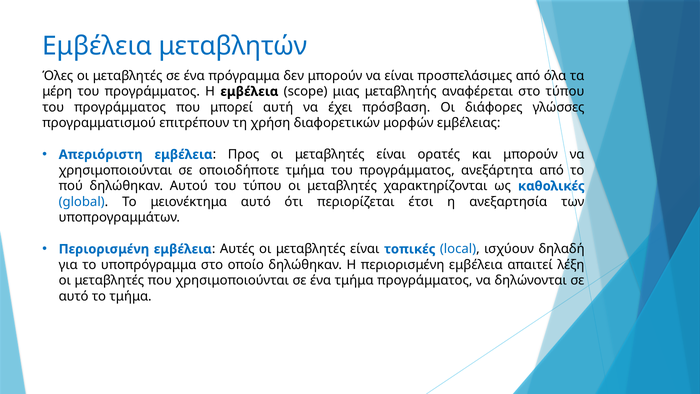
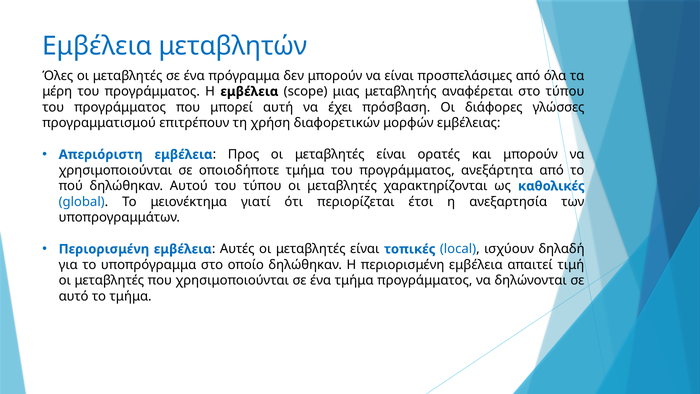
μειονέκτημα αυτό: αυτό -> γιατί (256, 202)
λέξη: λέξη -> τιμή (571, 265)
